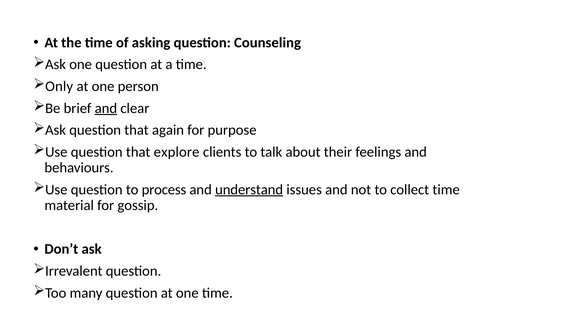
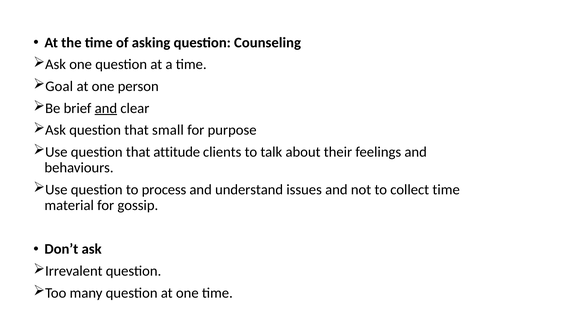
Only: Only -> Goal (59, 86)
again: again -> small (168, 130)
explore: explore -> attitude (177, 152)
understand underline: present -> none (249, 190)
